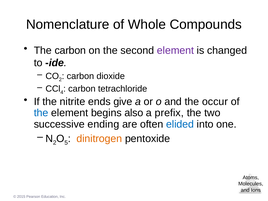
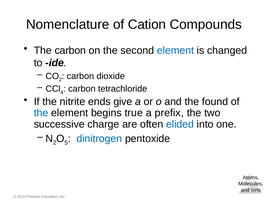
Whole: Whole -> Cation (147, 24)
element colour: purple -> blue (175, 50)
occur: occur -> found (215, 102)
also: also -> true (134, 113)
ending: ending -> charge (103, 124)
dinitrogen colour: orange -> blue (99, 139)
